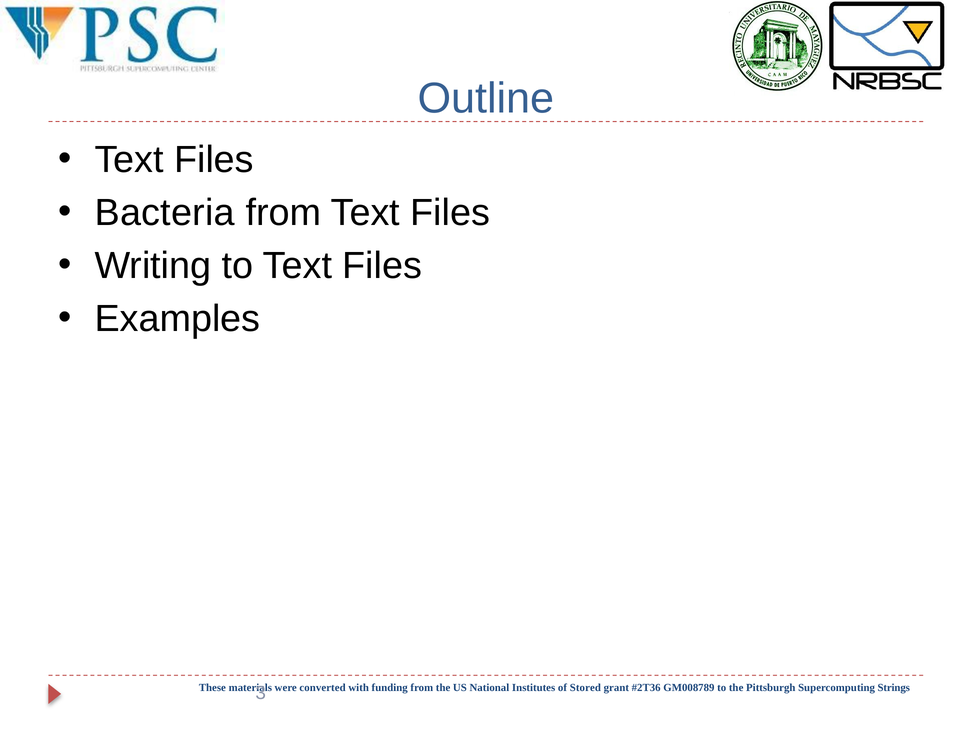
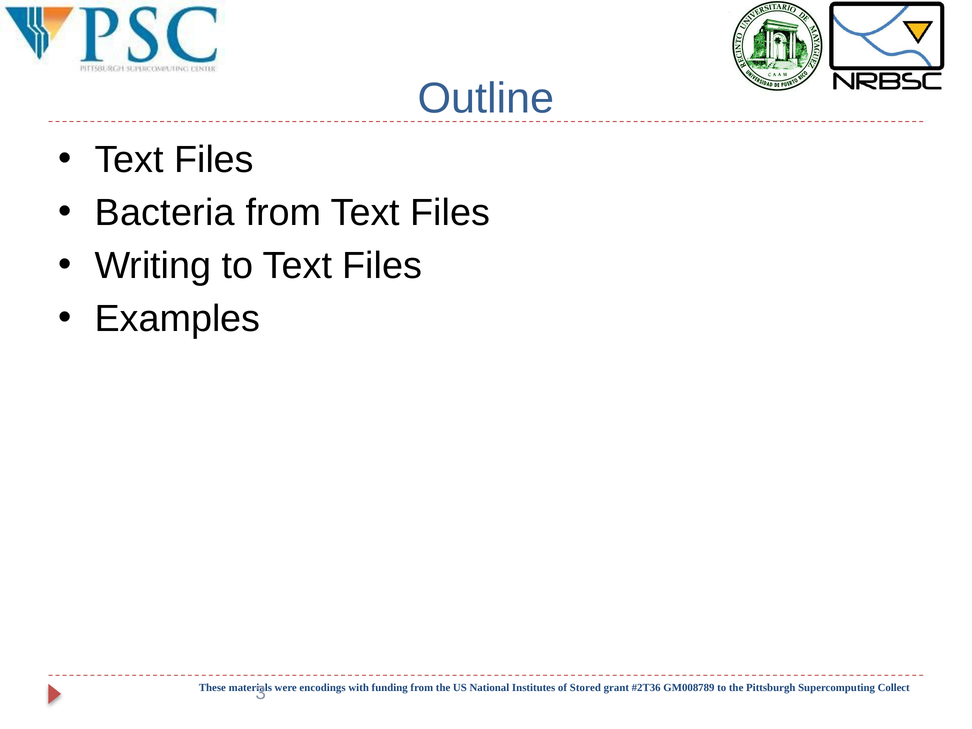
converted: converted -> encodings (323, 688)
Strings: Strings -> Collect (894, 688)
